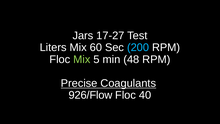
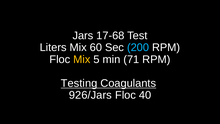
17-27: 17-27 -> 17-68 (110, 36)
Mix colour: light green -> yellow (82, 59)
48: 48 -> 71 (131, 59)
Precise: Precise -> Testing (79, 83)
926/Flow: 926/Flow -> 926/Jars (90, 95)
